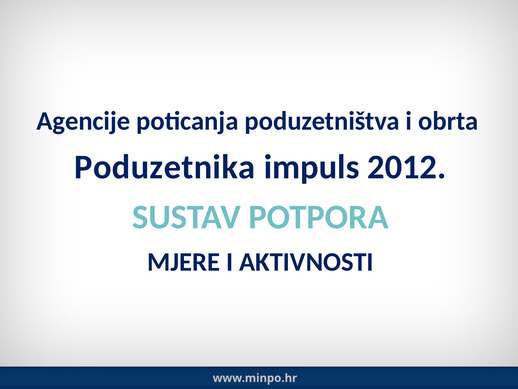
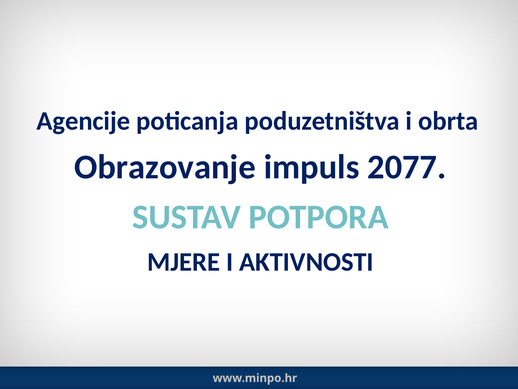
Poduzetnika: Poduzetnika -> Obrazovanje (165, 167)
2012: 2012 -> 2077 (407, 167)
